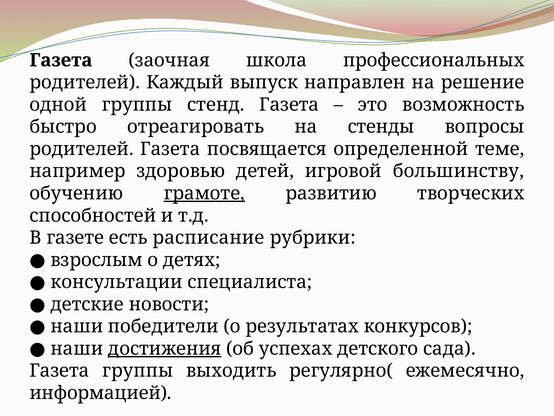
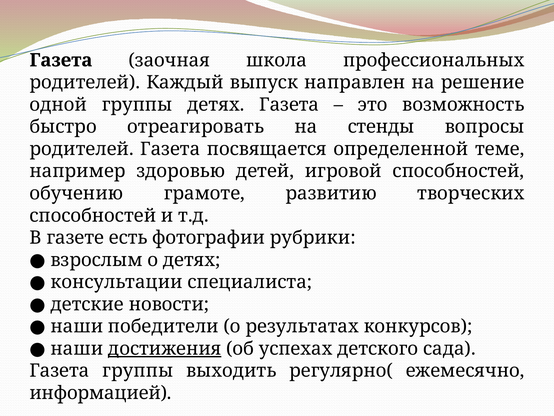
группы стенд: стенд -> детях (216, 105)
игровой большинству: большинству -> способностей (458, 171)
грамоте underline: present -> none (204, 193)
расписание: расписание -> фотографии (209, 237)
